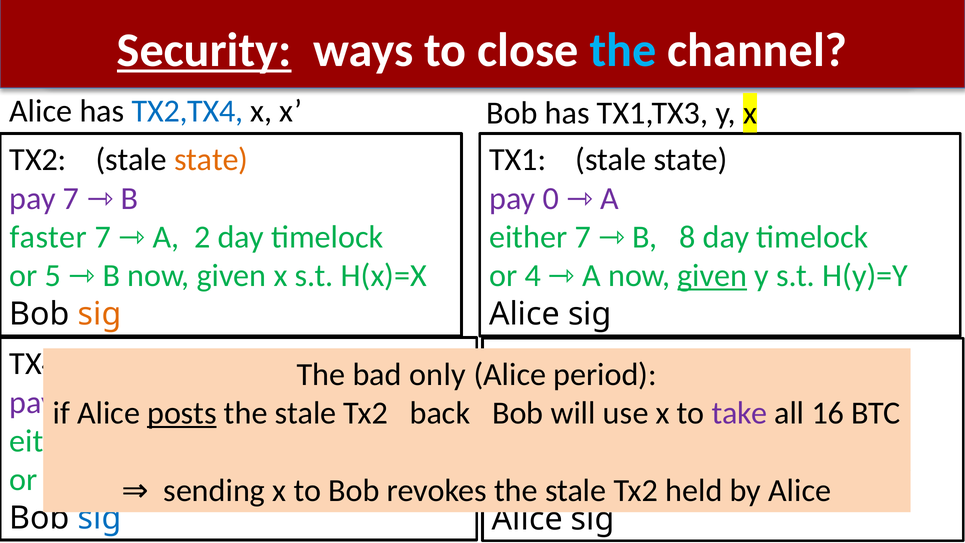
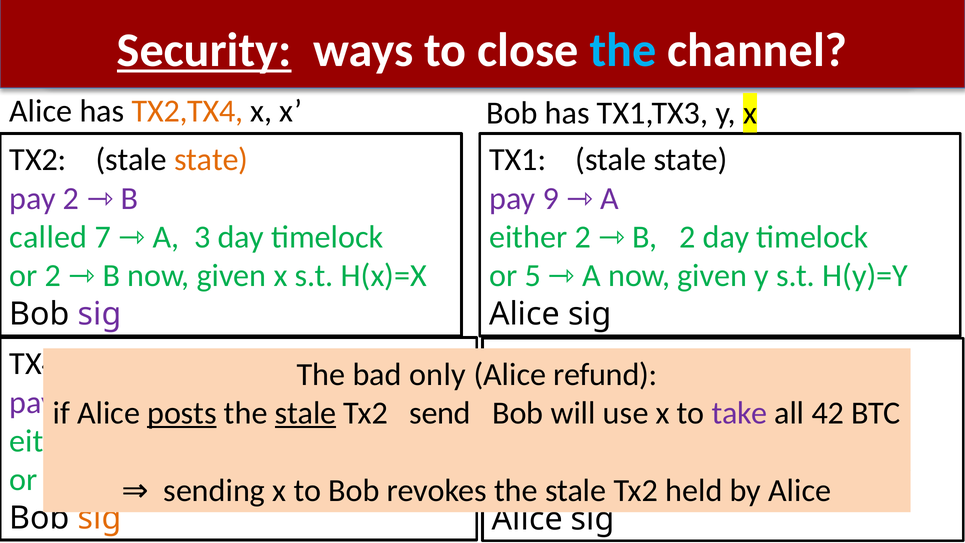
TX2,TX4 colour: blue -> orange (187, 111)
pay 7: 7 -> 2 (71, 198)
0: 0 -> 9 (551, 198)
faster: faster -> called (48, 237)
2: 2 -> 3 (202, 237)
either 7: 7 -> 2 (583, 237)
B 8: 8 -> 2 (687, 237)
or 5: 5 -> 2 (53, 276)
4: 4 -> 5 (533, 276)
given underline: present -> none (712, 276)
sig colour: orange -> purple (100, 314)
period: period -> refund (605, 374)
stale underline: none -> present (306, 413)
back: back -> send (440, 413)
16: 16 -> 42 (828, 413)
sig colour: blue -> orange (100, 518)
